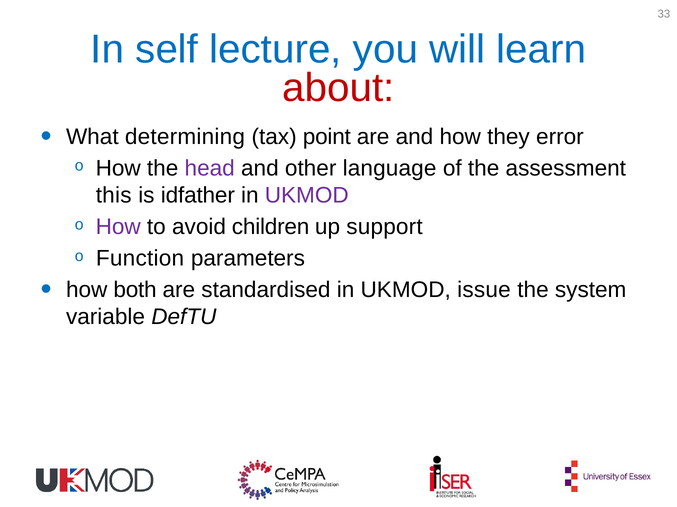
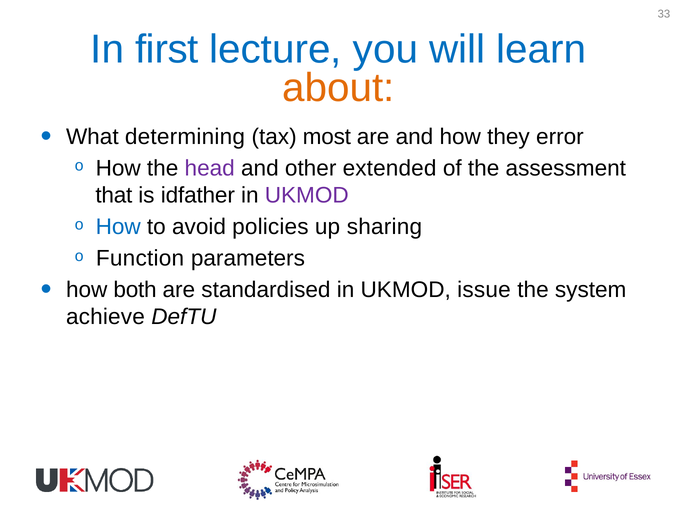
self: self -> first (167, 49)
about colour: red -> orange (338, 88)
point: point -> most (327, 137)
language: language -> extended (390, 169)
this: this -> that (114, 196)
How colour: purple -> blue (118, 227)
children: children -> policies (270, 227)
support: support -> sharing (384, 227)
variable: variable -> achieve (105, 317)
